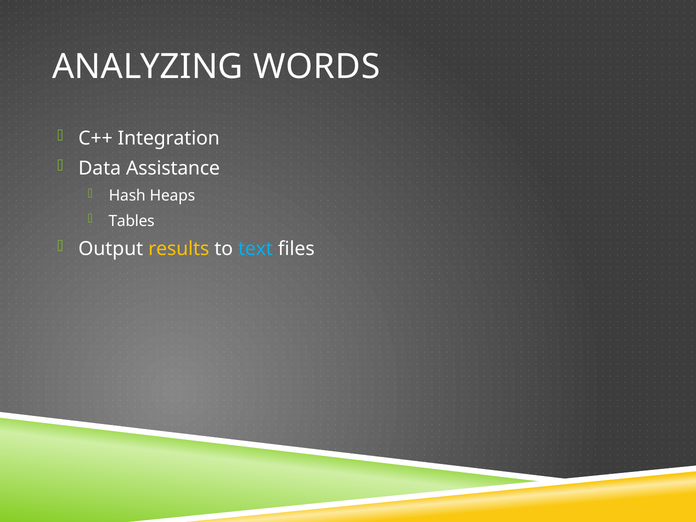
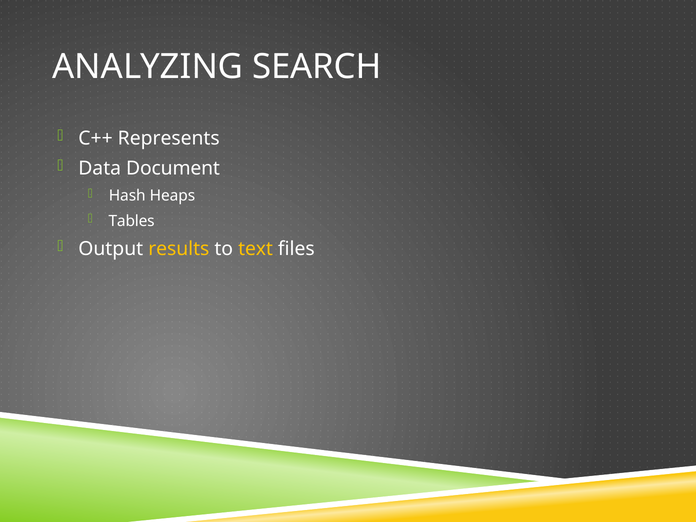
WORDS: WORDS -> SEARCH (317, 67)
Integration: Integration -> Represents (169, 138)
Assistance: Assistance -> Document (173, 168)
text colour: light blue -> yellow (256, 249)
